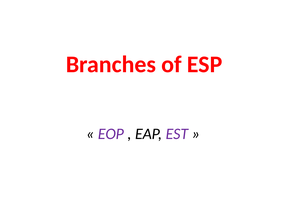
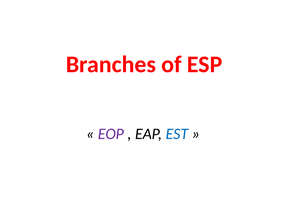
EST colour: purple -> blue (177, 134)
